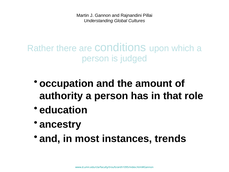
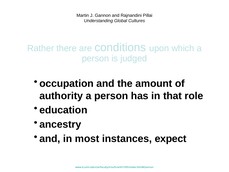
trends: trends -> expect (171, 138)
